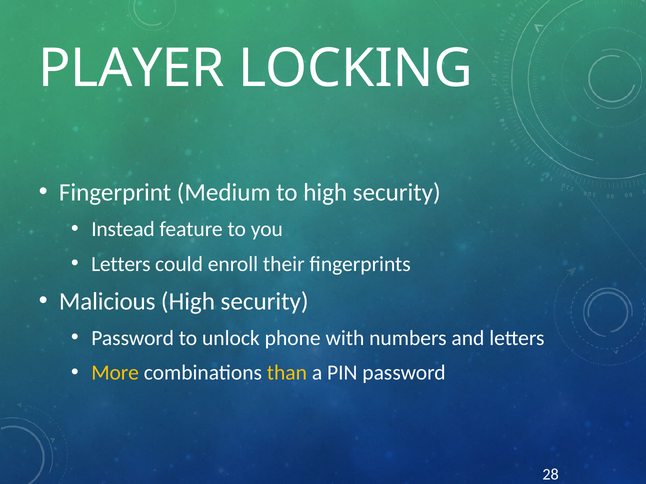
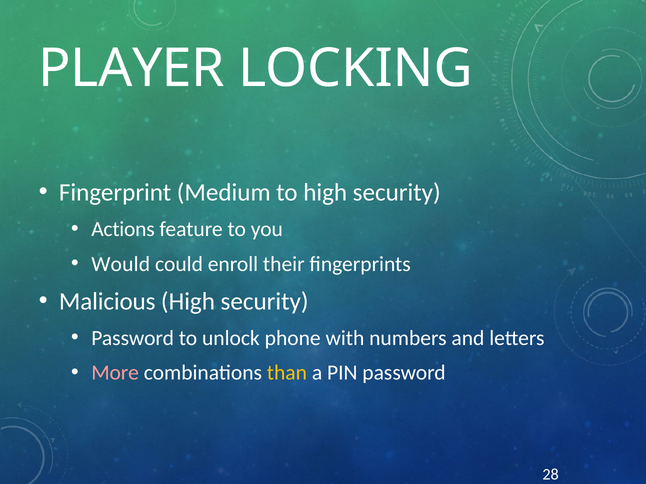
Instead: Instead -> Actions (123, 229)
Letters: Letters -> Would (121, 264)
More colour: yellow -> pink (115, 373)
